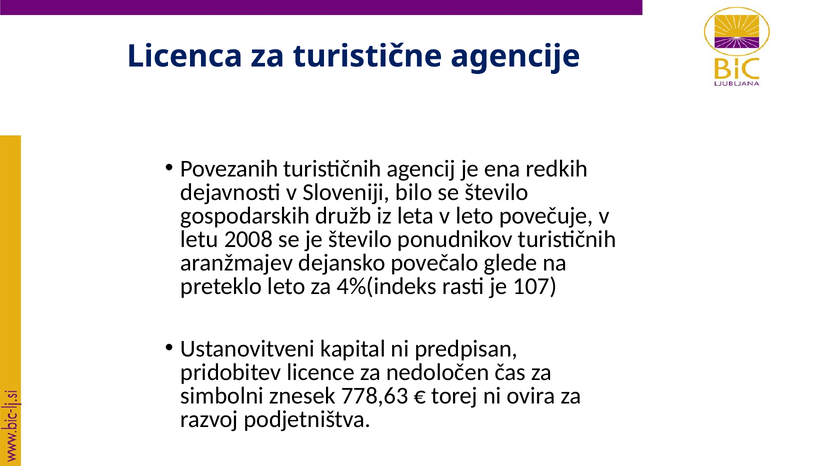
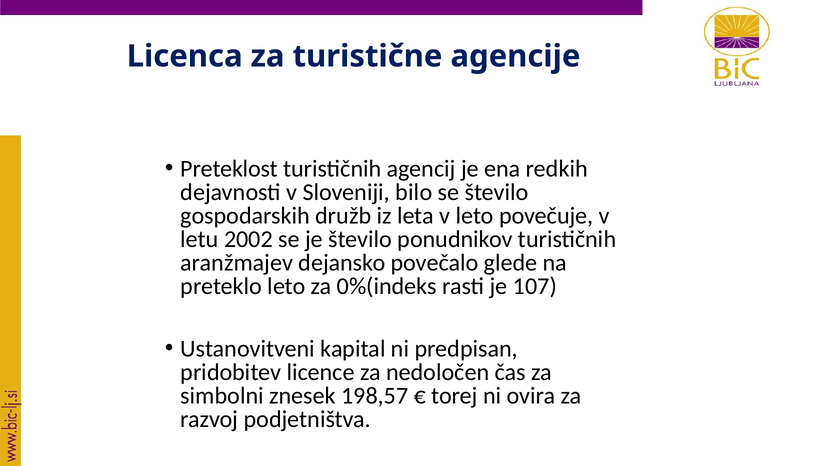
Povezanih: Povezanih -> Preteklost (229, 168)
2008: 2008 -> 2002 (248, 239)
4%(indeks: 4%(indeks -> 0%(indeks (387, 286)
778,63: 778,63 -> 198,57 (375, 395)
